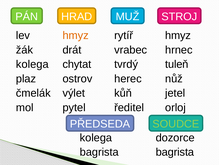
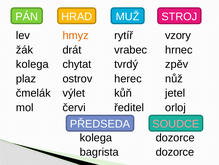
hmyz: hmyz -> vzory (178, 35)
tuleň: tuleň -> zpěv (177, 64)
pytel: pytel -> červi (74, 107)
SOUDCE colour: light green -> pink (176, 123)
bagrista: bagrista -> dozorce (175, 151)
